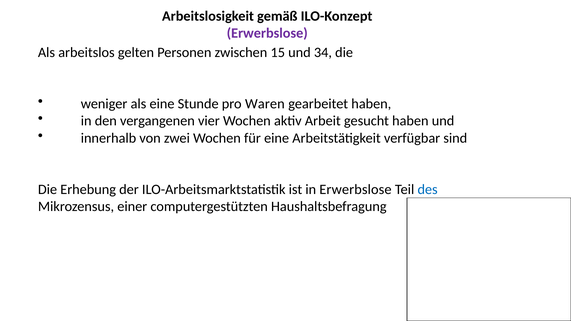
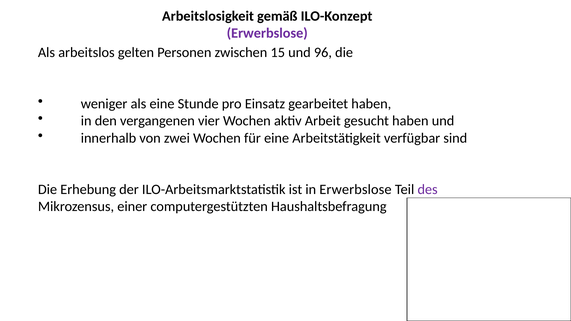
34: 34 -> 96 (323, 52)
Waren: Waren -> Einsatz (265, 104)
des colour: blue -> purple (428, 189)
